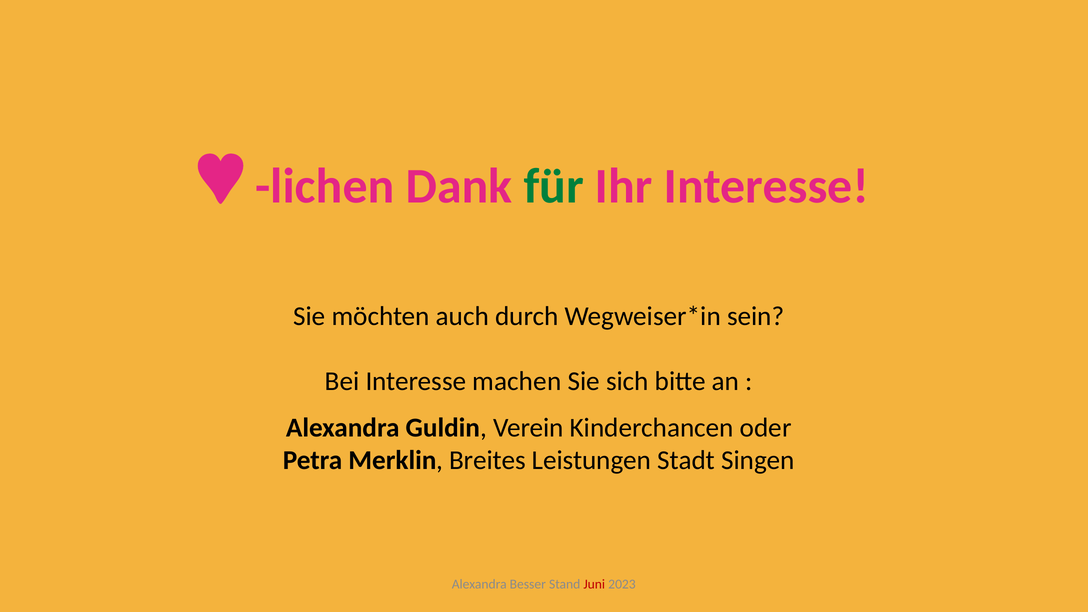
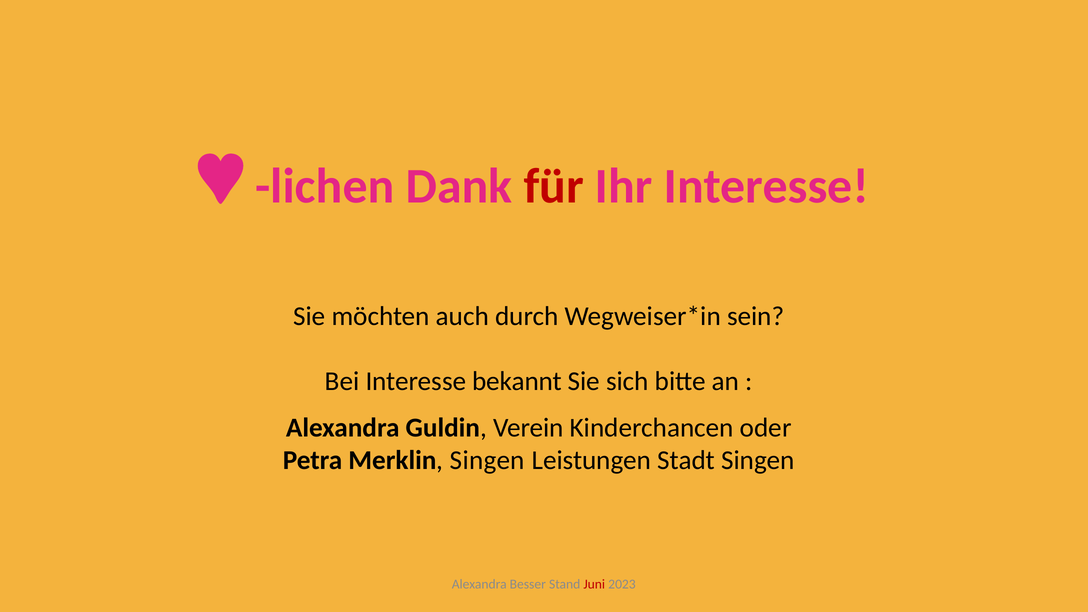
für colour: green -> red (554, 186)
machen: machen -> bekannt (517, 381)
Merklin Breites: Breites -> Singen (487, 460)
